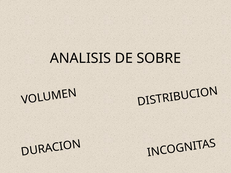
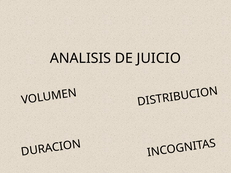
SOBRE: SOBRE -> JUICIO (159, 58)
